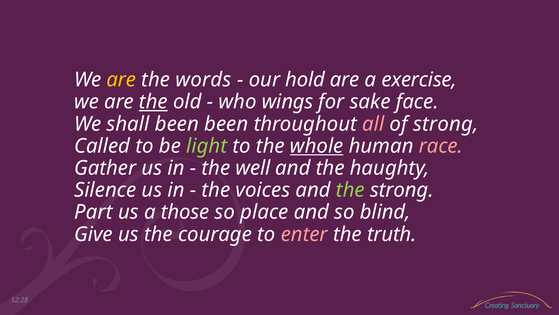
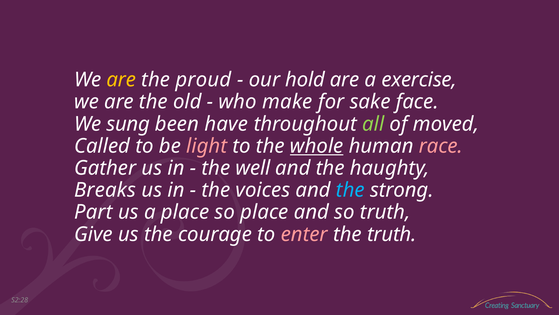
words: words -> proud (203, 80)
the underline: present -> none (153, 102)
wings: wings -> make (287, 102)
shall: shall -> sung (128, 124)
been been: been -> have (226, 124)
all colour: pink -> light green (373, 124)
of strong: strong -> moved (446, 124)
light colour: light green -> pink (207, 146)
Silence: Silence -> Breaks (105, 190)
the colour: light green -> light blue (350, 190)
a those: those -> place (185, 212)
so blind: blind -> truth (385, 212)
